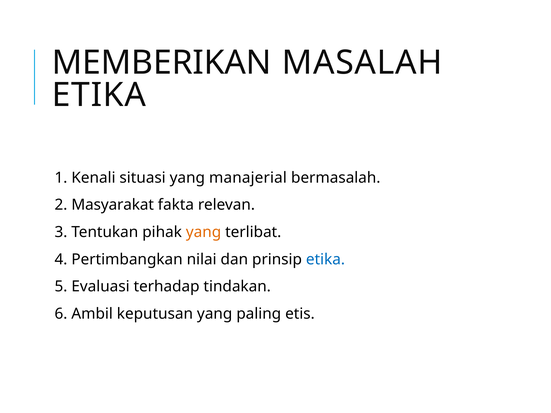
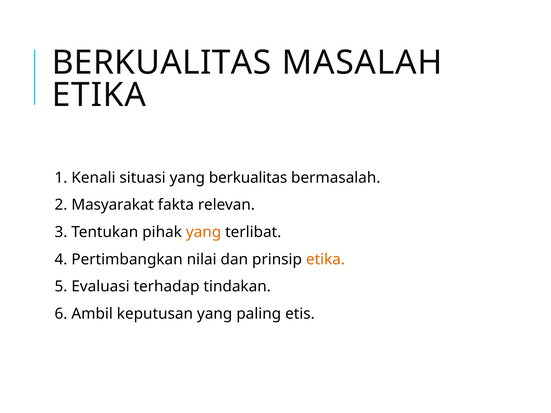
MEMBERIKAN: MEMBERIKAN -> BERKUALITAS (161, 63)
yang manajerial: manajerial -> berkualitas (248, 178)
etika colour: blue -> orange (325, 260)
